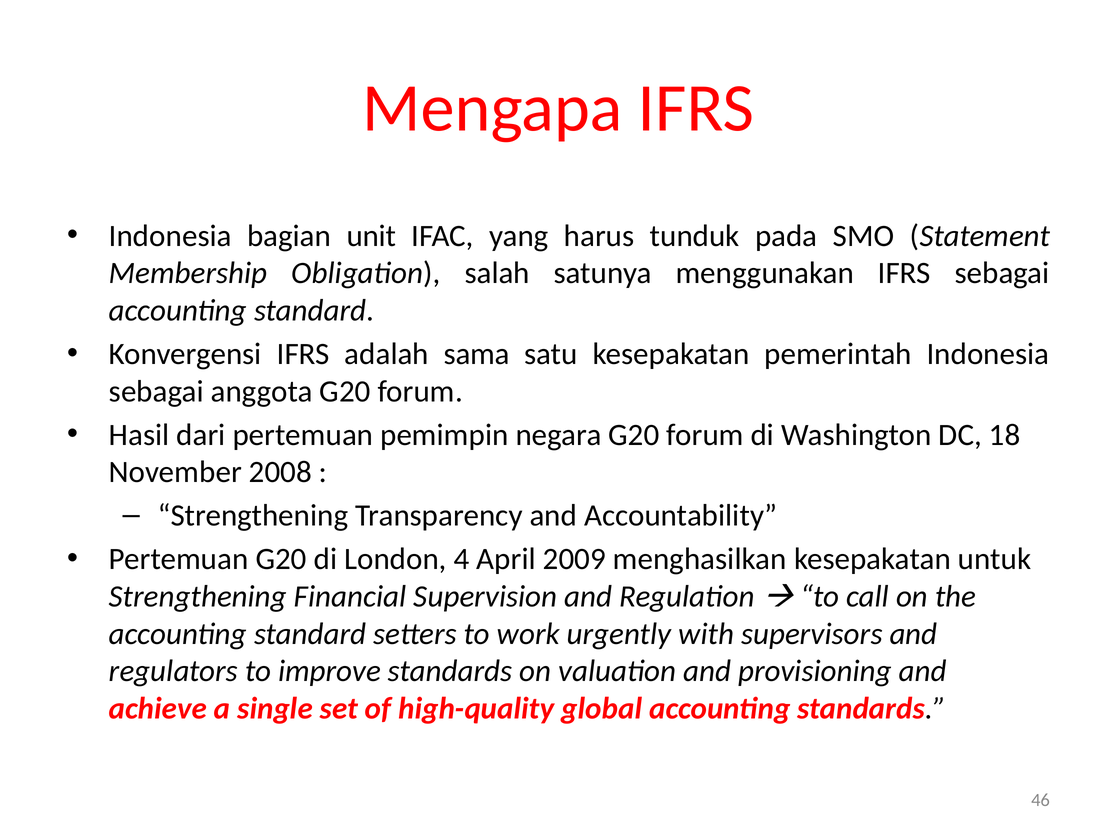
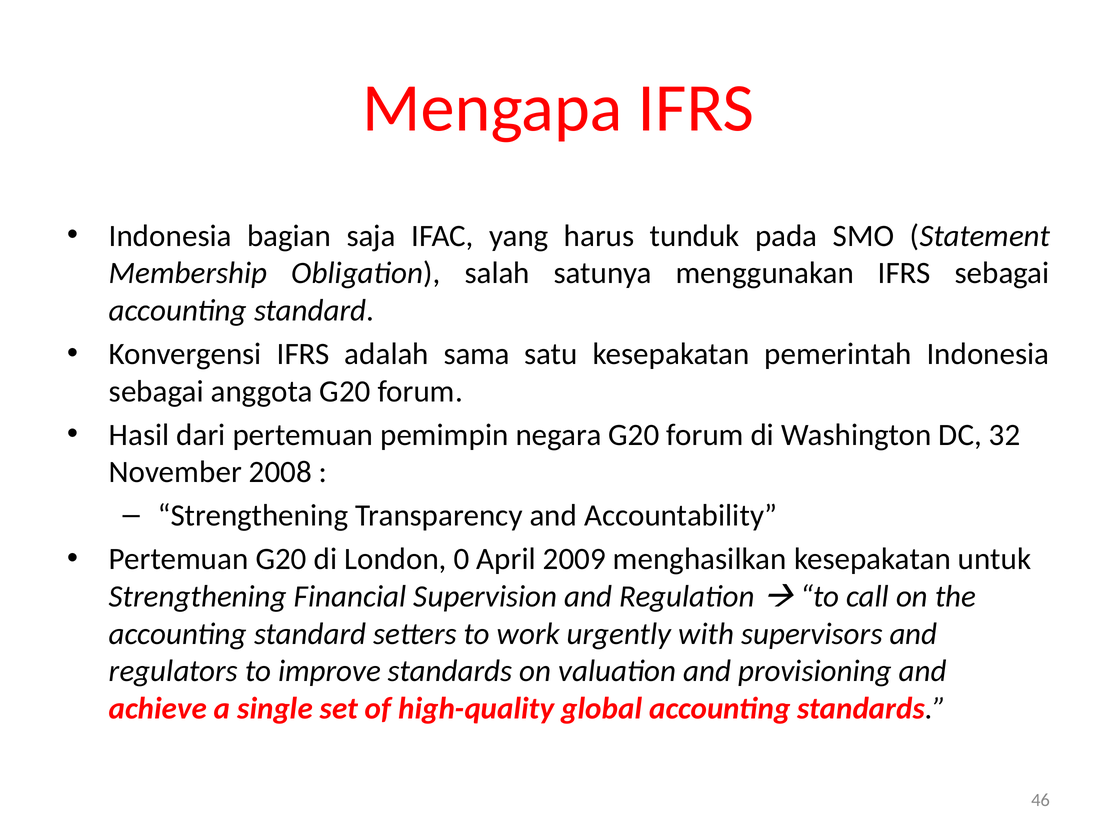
unit: unit -> saja (371, 236)
18: 18 -> 32 (1005, 435)
4: 4 -> 0 (462, 559)
